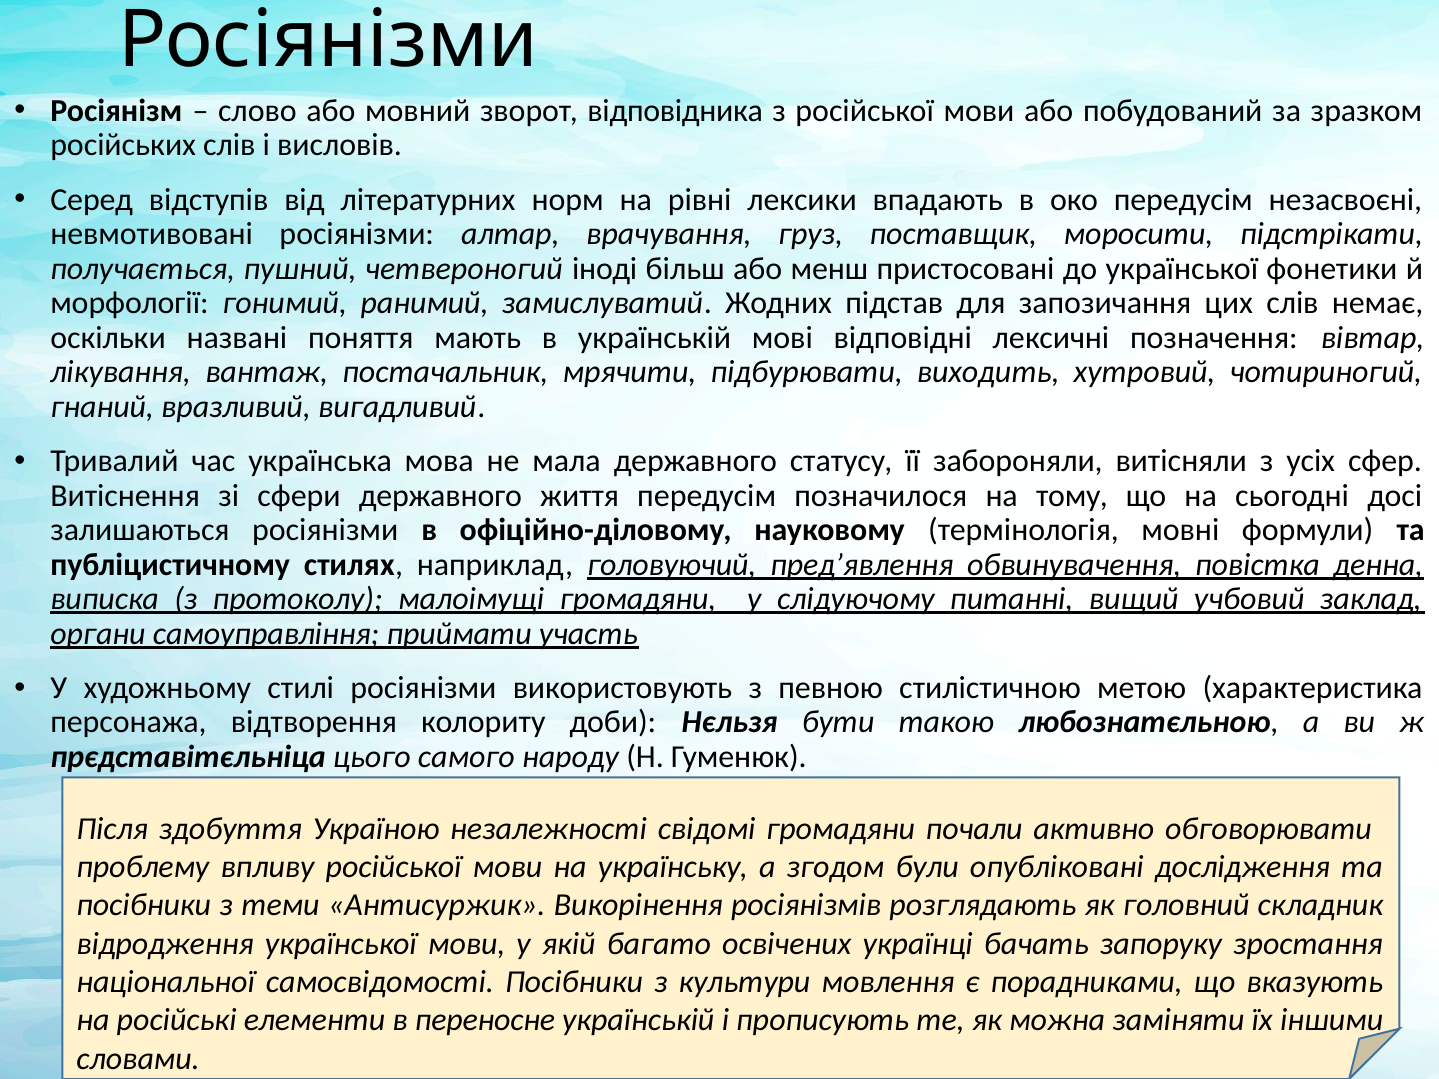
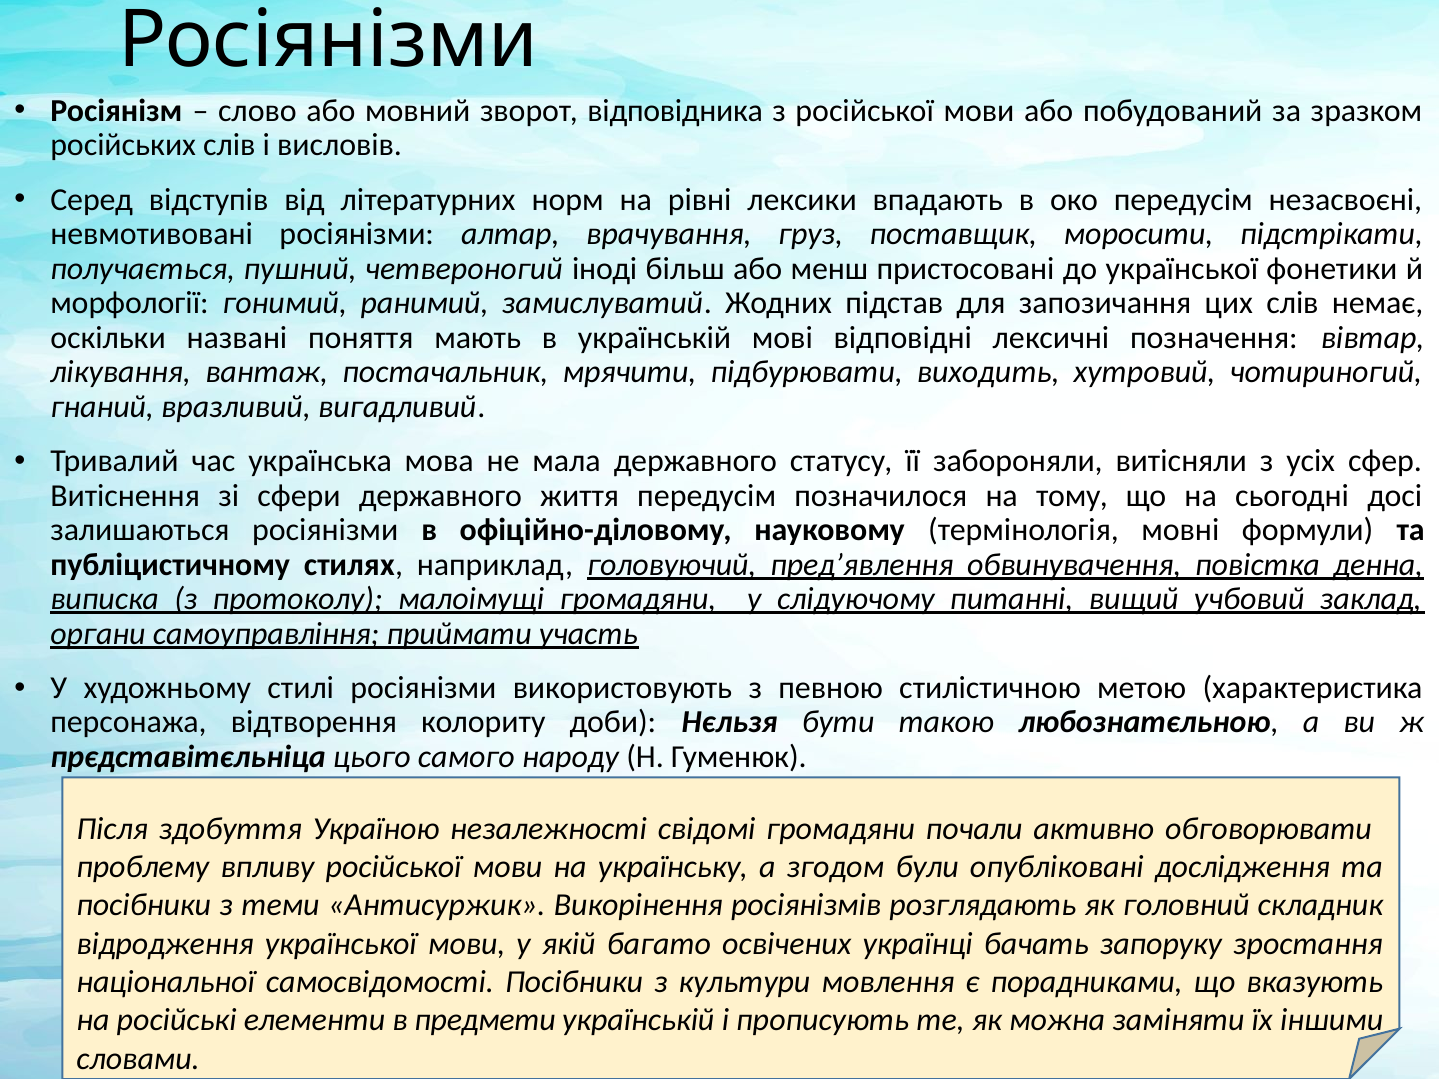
переносне: переносне -> предмети (485, 1021)
